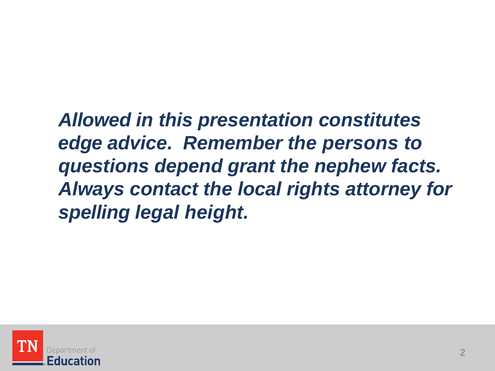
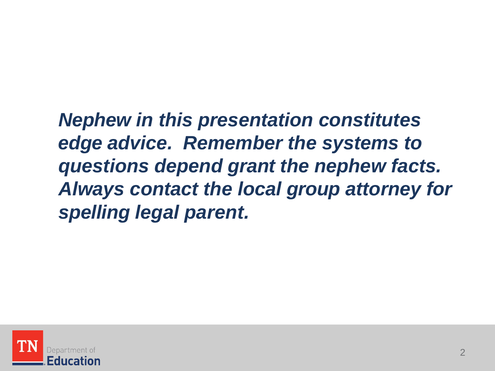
Allowed: Allowed -> Nephew (95, 120)
persons: persons -> systems (361, 143)
rights: rights -> group (314, 189)
height: height -> parent (217, 213)
